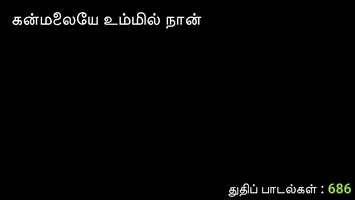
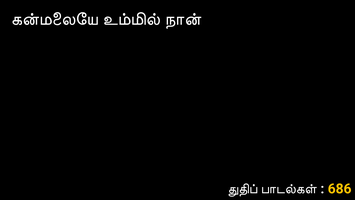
686 colour: light green -> yellow (340, 189)
